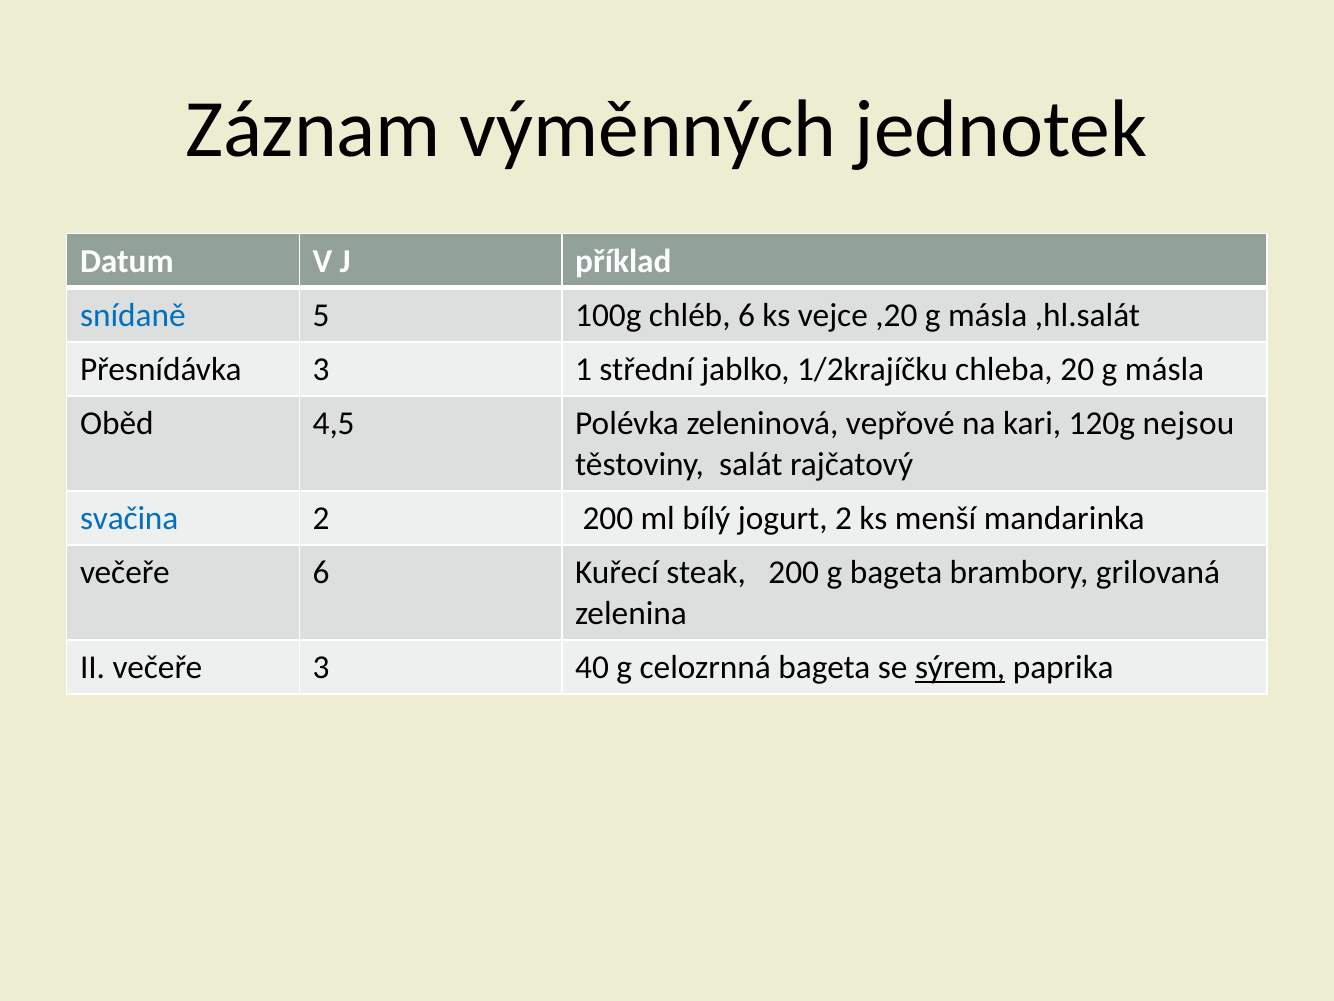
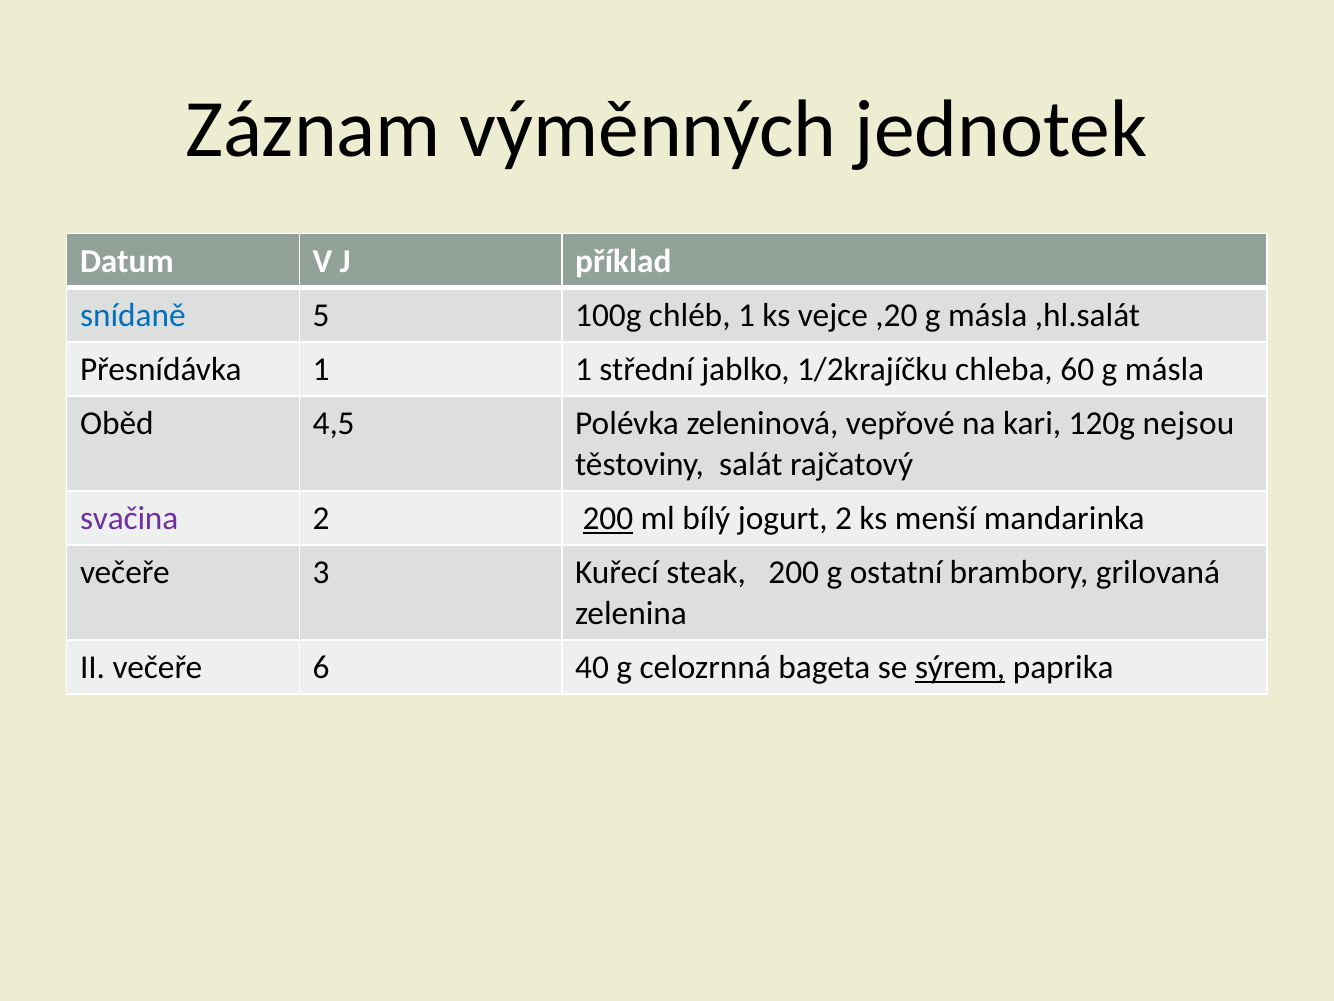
chléb 6: 6 -> 1 (747, 315)
Přesnídávka 3: 3 -> 1 (321, 369)
20: 20 -> 60 (1077, 369)
svačina colour: blue -> purple (129, 518)
200 underline: none -> present (608, 518)
večeře 6: 6 -> 3 (321, 572)
g bageta: bageta -> ostatní (896, 572)
večeře 3: 3 -> 6 (321, 667)
